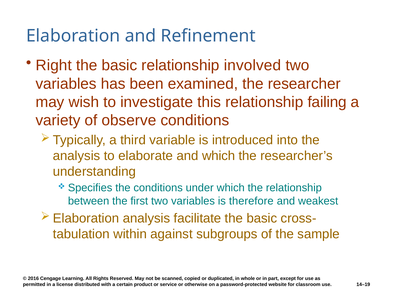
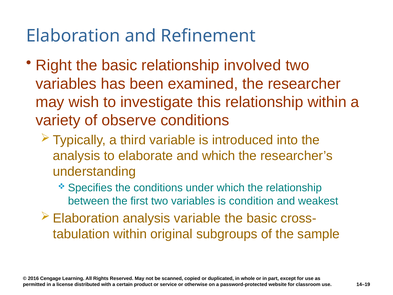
relationship failing: failing -> within (327, 102)
therefore: therefore -> condition (251, 201)
analysis facilitate: facilitate -> variable (197, 218)
against: against -> original (172, 234)
